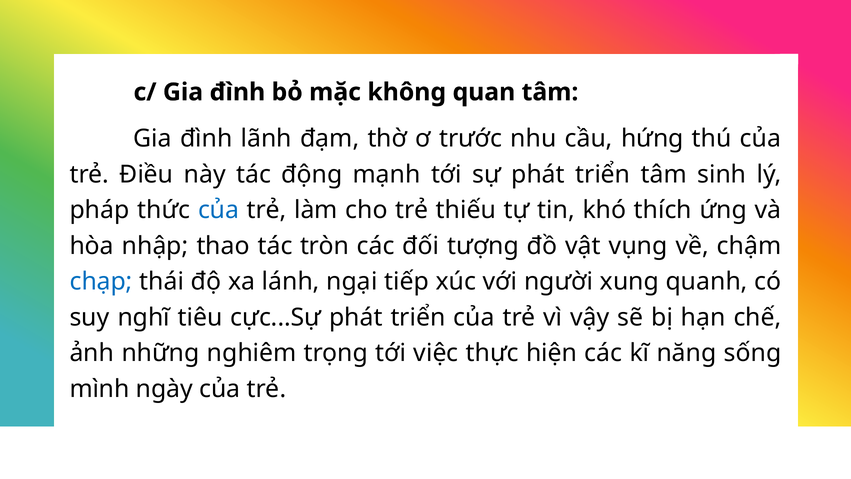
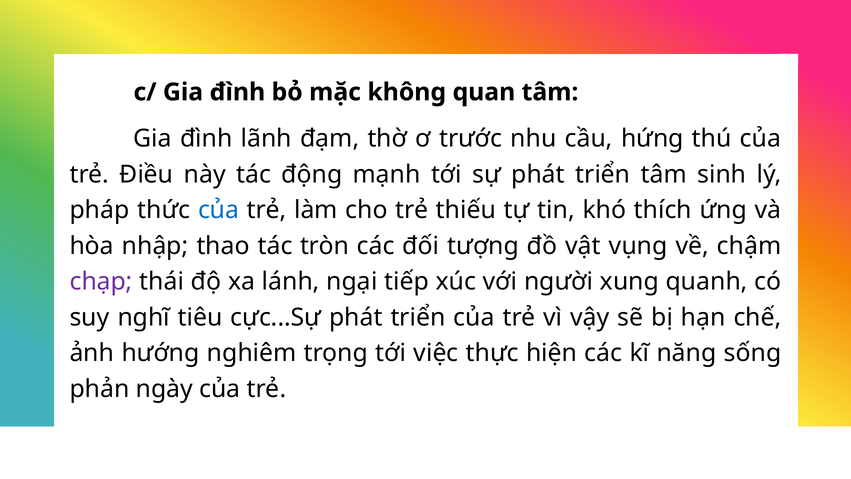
chạp colour: blue -> purple (101, 282)
những: những -> hướng (161, 353)
mình: mình -> phản (100, 389)
